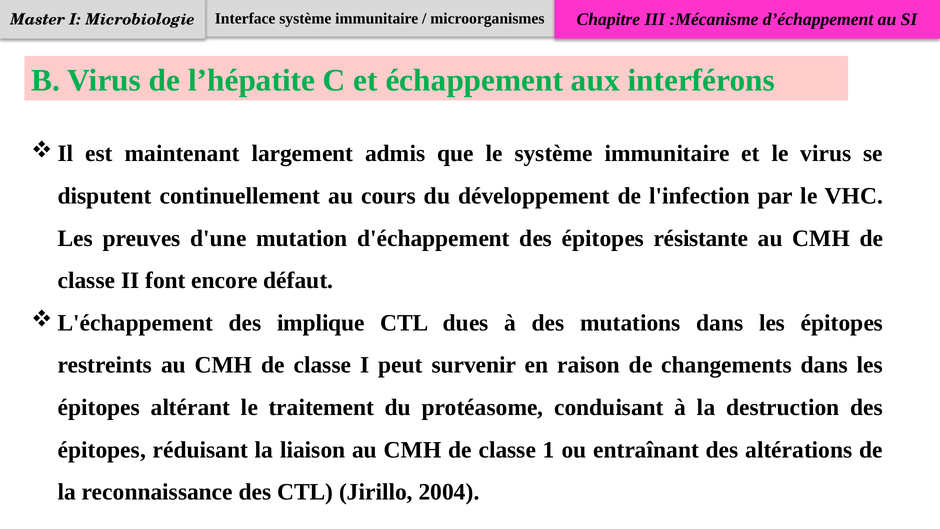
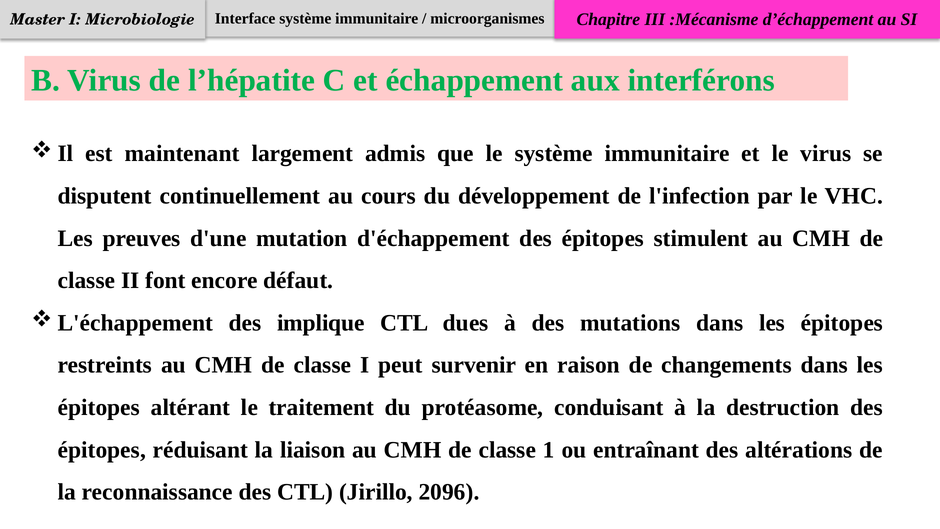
résistante: résistante -> stimulent (701, 238)
2004: 2004 -> 2096 (449, 492)
